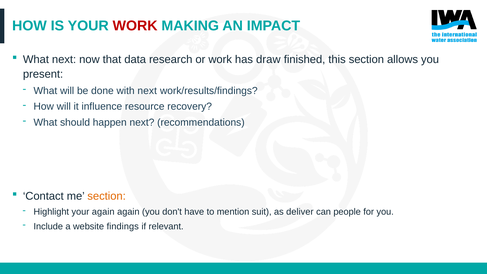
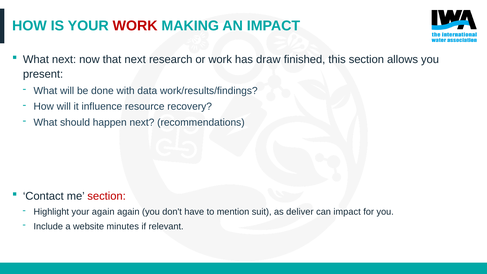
that data: data -> next (135, 60)
with next: next -> data (147, 91)
section colour: orange -> red (107, 196)
can people: people -> impact (347, 212)
findings: findings -> minutes (123, 226)
